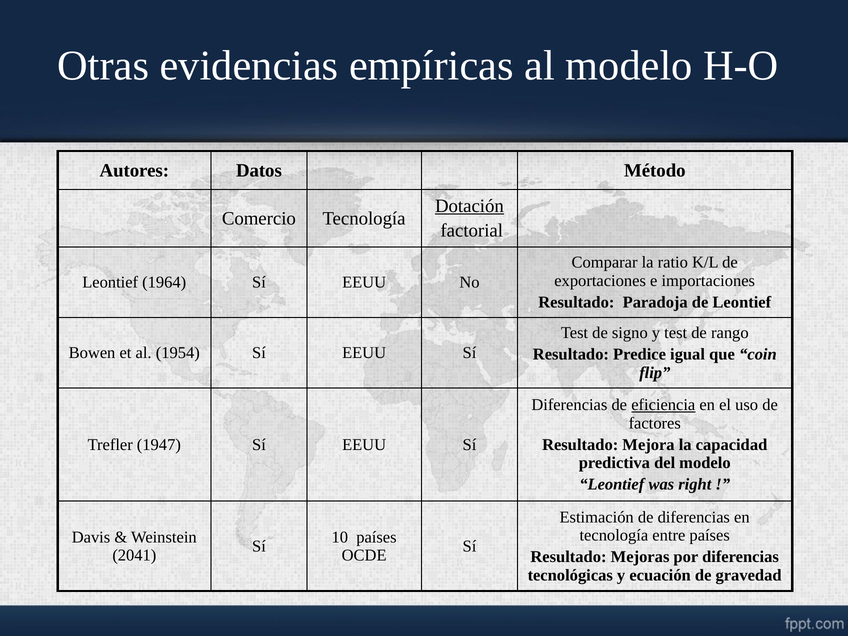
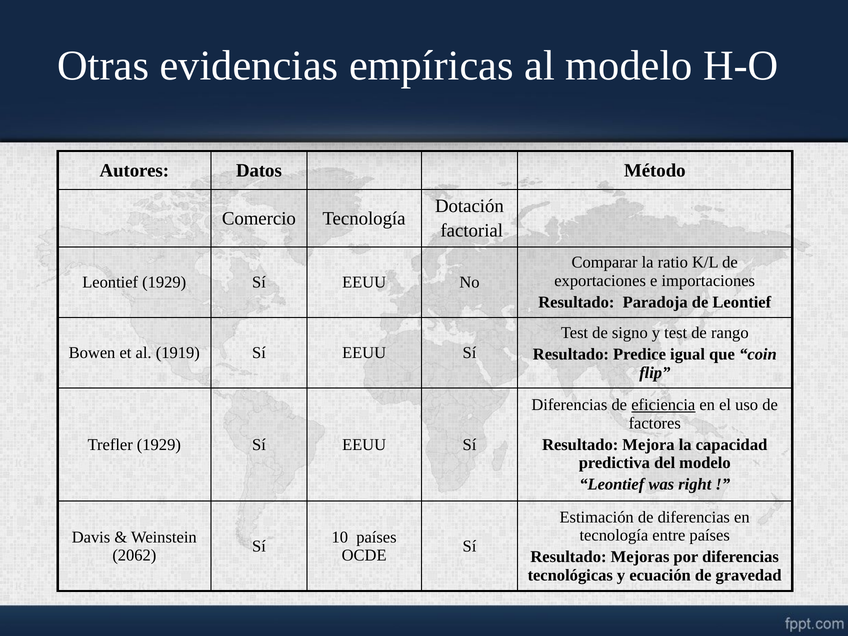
Dotación underline: present -> none (469, 206)
Leontief 1964: 1964 -> 1929 (164, 282)
1954: 1954 -> 1919 (178, 353)
Trefler 1947: 1947 -> 1929 (159, 445)
2041: 2041 -> 2062 (134, 555)
